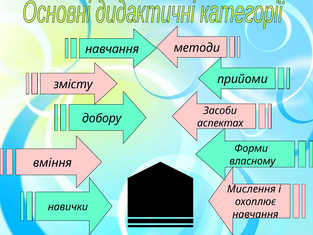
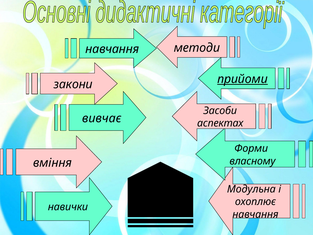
прийоми underline: none -> present (242, 79)
змісту: змісту -> закони (73, 84)
добору: добору -> вивчає (102, 118)
Мислення: Мислення -> Модульна (251, 189)
